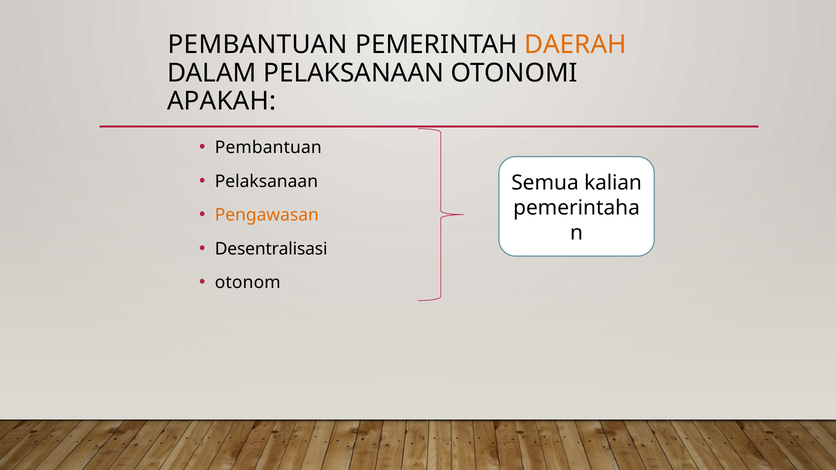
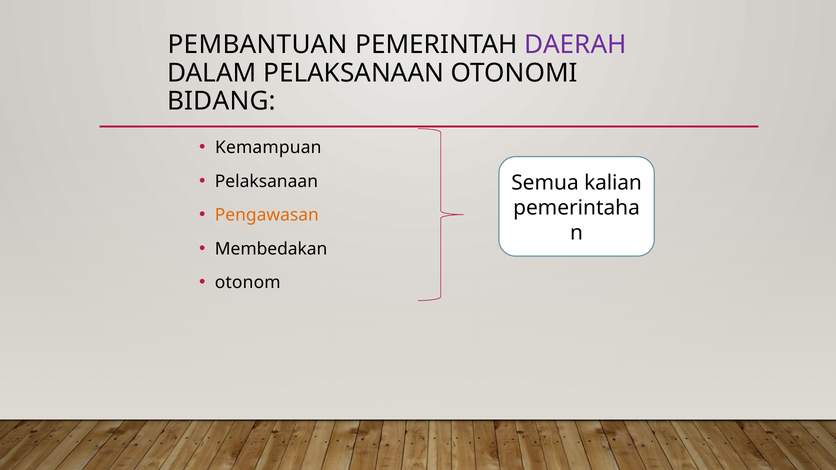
DAERAH colour: orange -> purple (575, 45)
APAKAH: APAKAH -> BIDANG (222, 101)
Pembantuan: Pembantuan -> Kemampuan (268, 148)
Desentralisasi: Desentralisasi -> Membedakan (271, 249)
